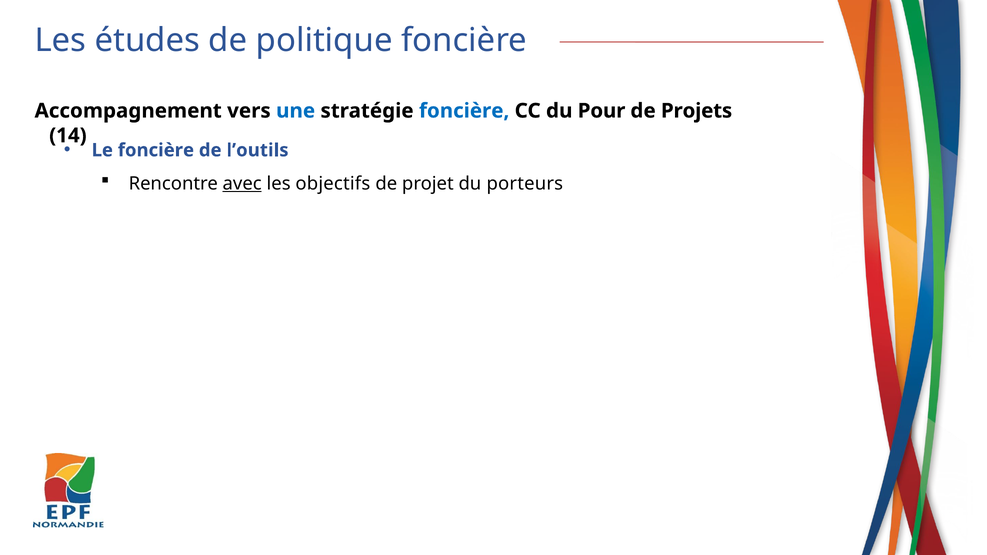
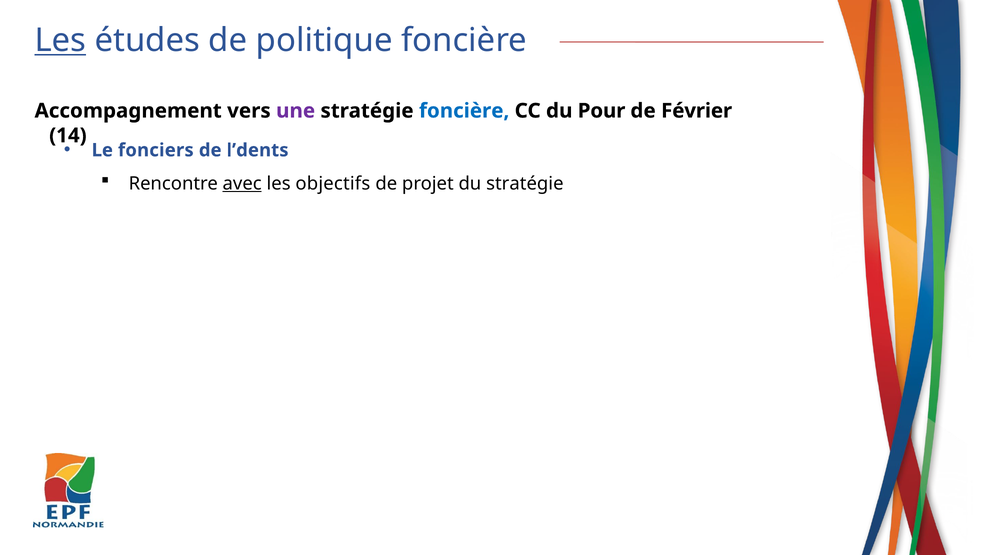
Les underline: none -> present (60, 41)
une colour: blue -> purple (296, 111)
Projets: Projets -> Février (697, 111)
Le foncière: foncière -> fonciers (156, 150)
l’outils: l’outils -> l’dents (257, 150)
du porteurs: porteurs -> stratégie (525, 184)
